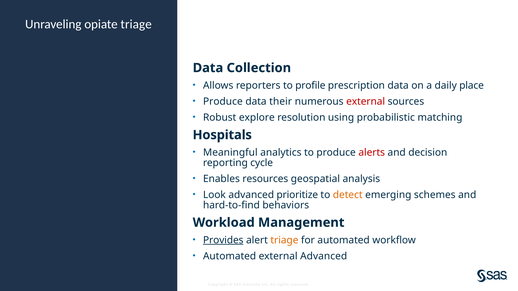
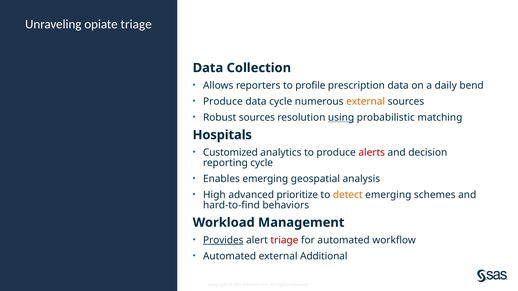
place: place -> bend (472, 86)
data their: their -> cycle (281, 102)
external colour: red -> orange (366, 102)
Robust explore: explore -> sources (257, 118)
using underline: none -> present (341, 118)
Meaningful: Meaningful -> Customized (230, 153)
Enables resources: resources -> emerging (265, 179)
Look: Look -> High (214, 195)
triage colour: orange -> red (284, 240)
external Advanced: Advanced -> Additional (324, 256)
